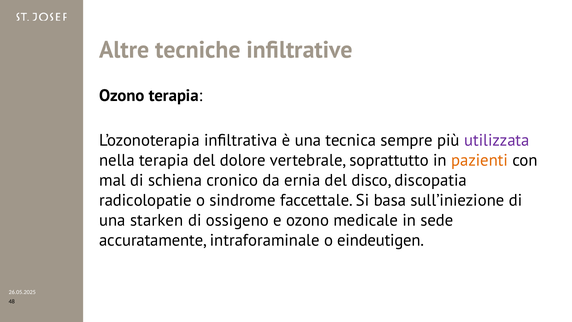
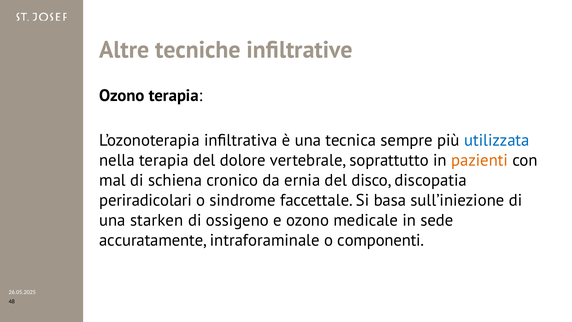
utilizzata colour: purple -> blue (497, 140)
radicolopatie: radicolopatie -> periradicolari (146, 200)
eindeutigen: eindeutigen -> componenti (381, 240)
